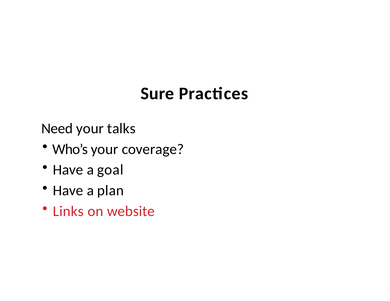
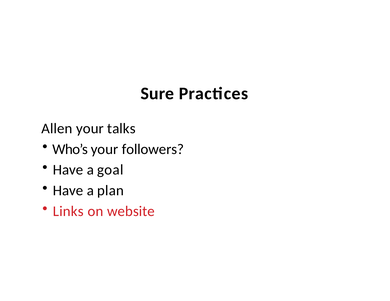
Need: Need -> Allen (57, 129)
coverage: coverage -> followers (153, 149)
